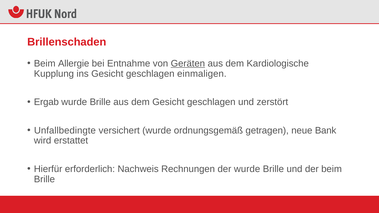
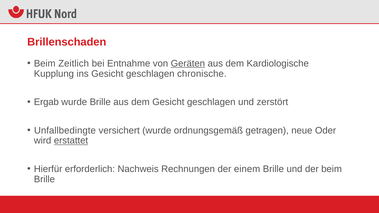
Allergie: Allergie -> Zeitlich (74, 64)
einmaligen: einmaligen -> chronische (202, 74)
Bank: Bank -> Oder (326, 130)
erstattet underline: none -> present (71, 141)
der wurde: wurde -> einem (247, 169)
